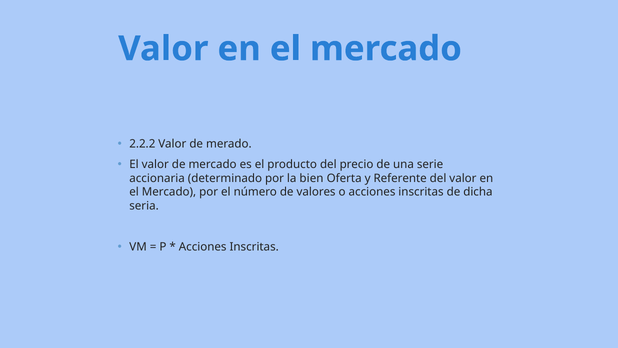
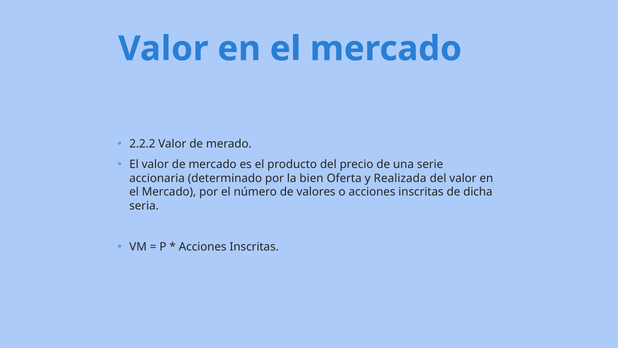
Referente: Referente -> Realizada (400, 178)
